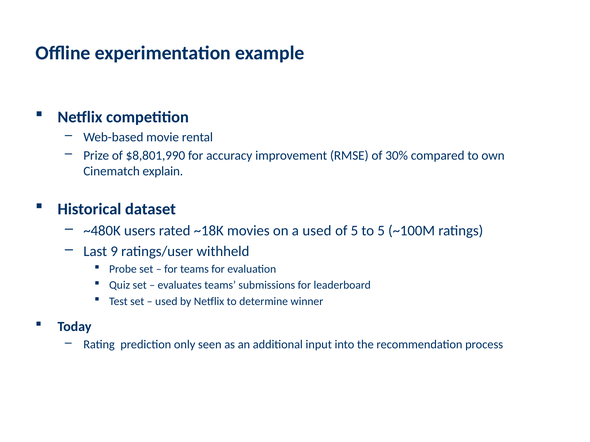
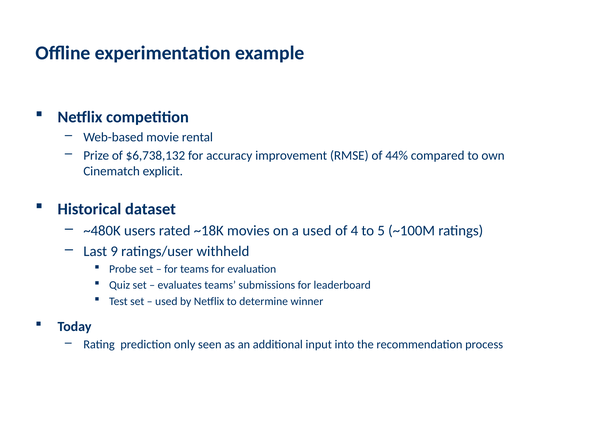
$8,801,990: $8,801,990 -> $6,738,132 (155, 156)
30%: 30% -> 44% (397, 156)
explain: explain -> explicit (163, 171)
of 5: 5 -> 4 (354, 231)
